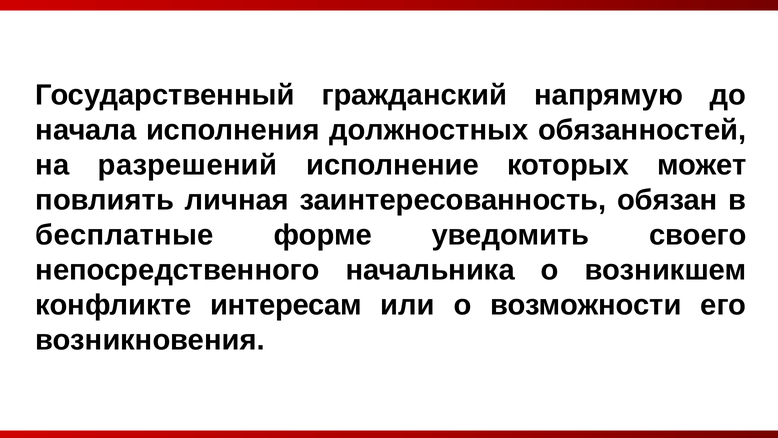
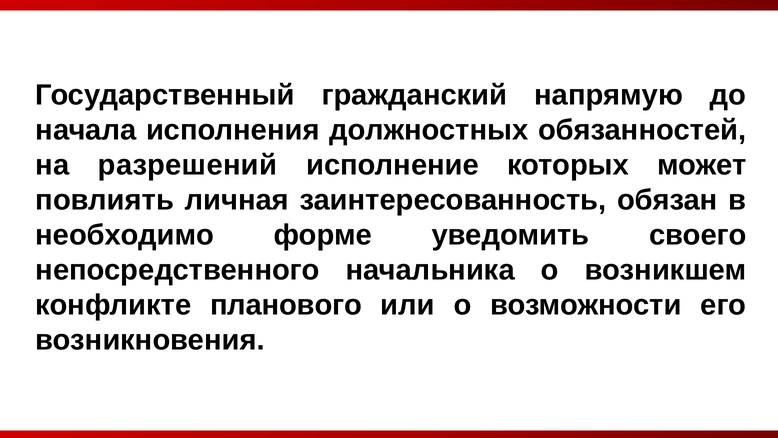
бесплатные: бесплатные -> необходимо (125, 235)
интересам: интересам -> планового (286, 305)
